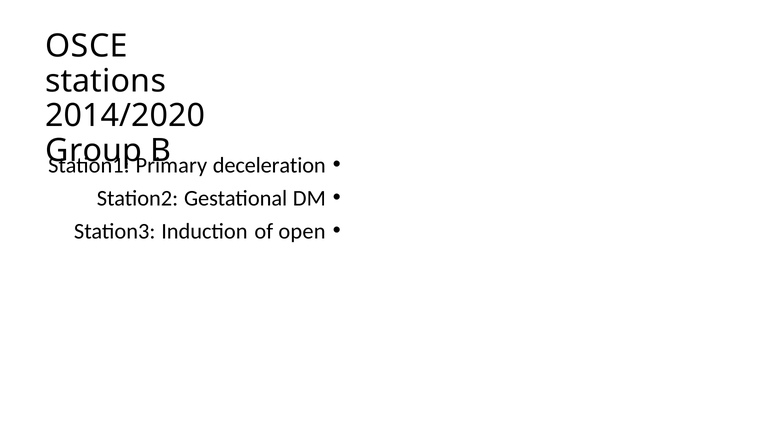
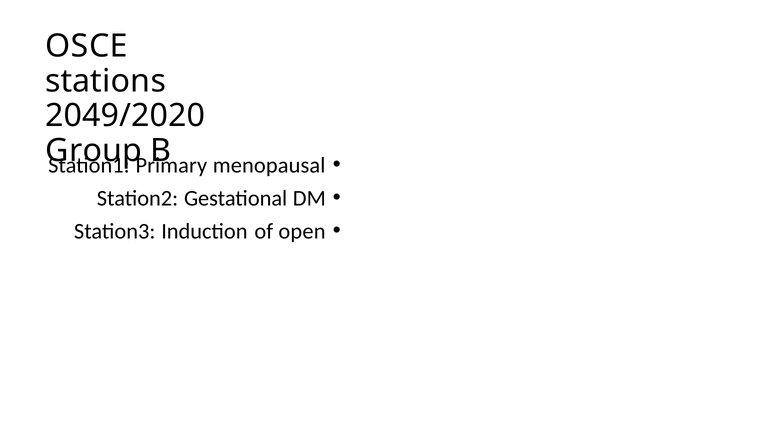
2014/2020: 2014/2020 -> 2049/2020 (125, 116)
deceleration: deceleration -> menopausal (269, 165)
